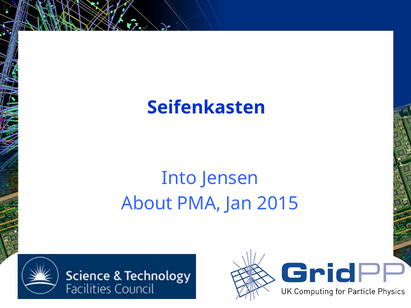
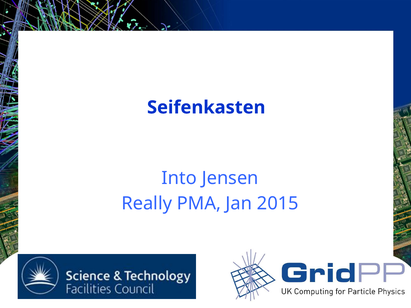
About: About -> Really (147, 204)
